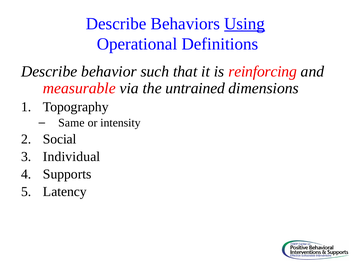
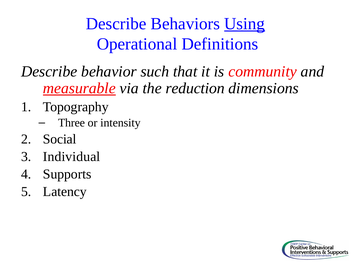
reinforcing: reinforcing -> community (263, 71)
measurable underline: none -> present (79, 88)
untrained: untrained -> reduction (195, 88)
Same: Same -> Three (71, 123)
